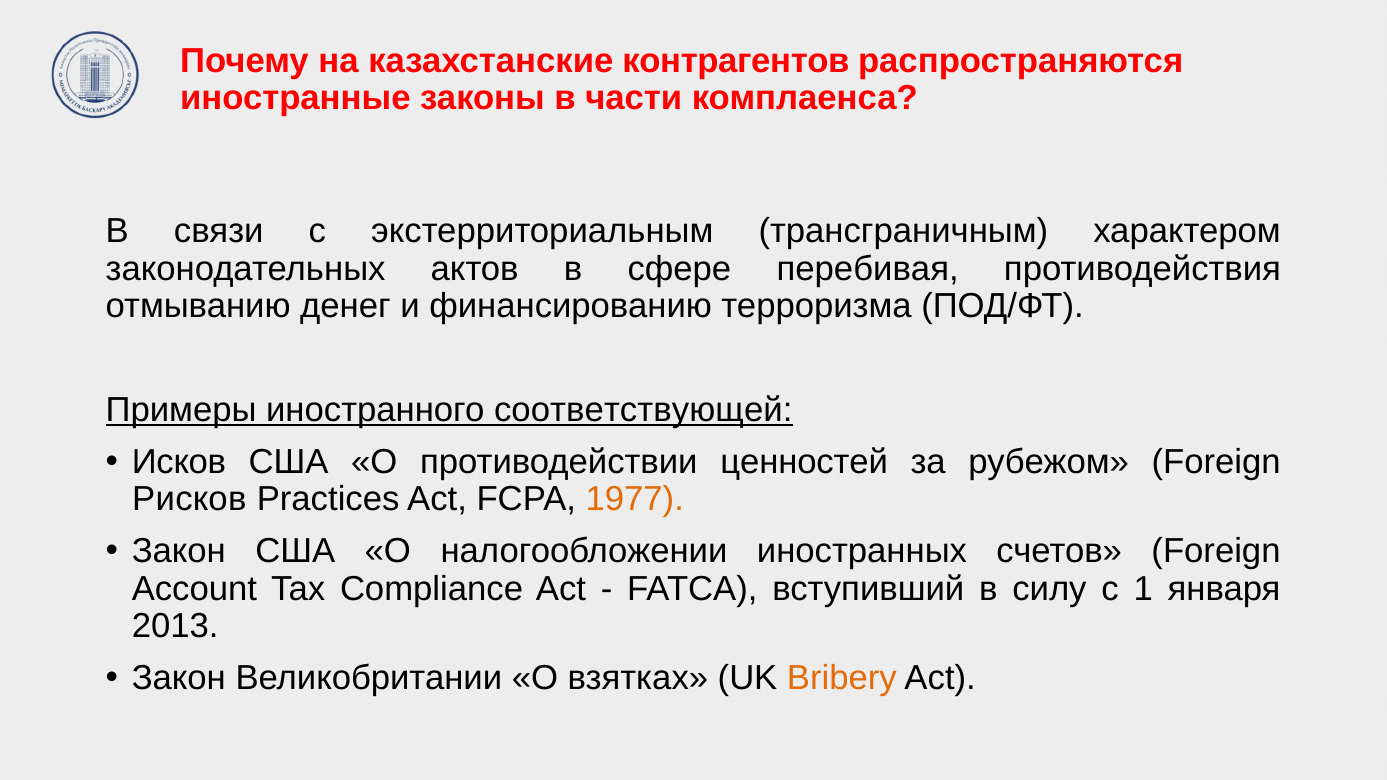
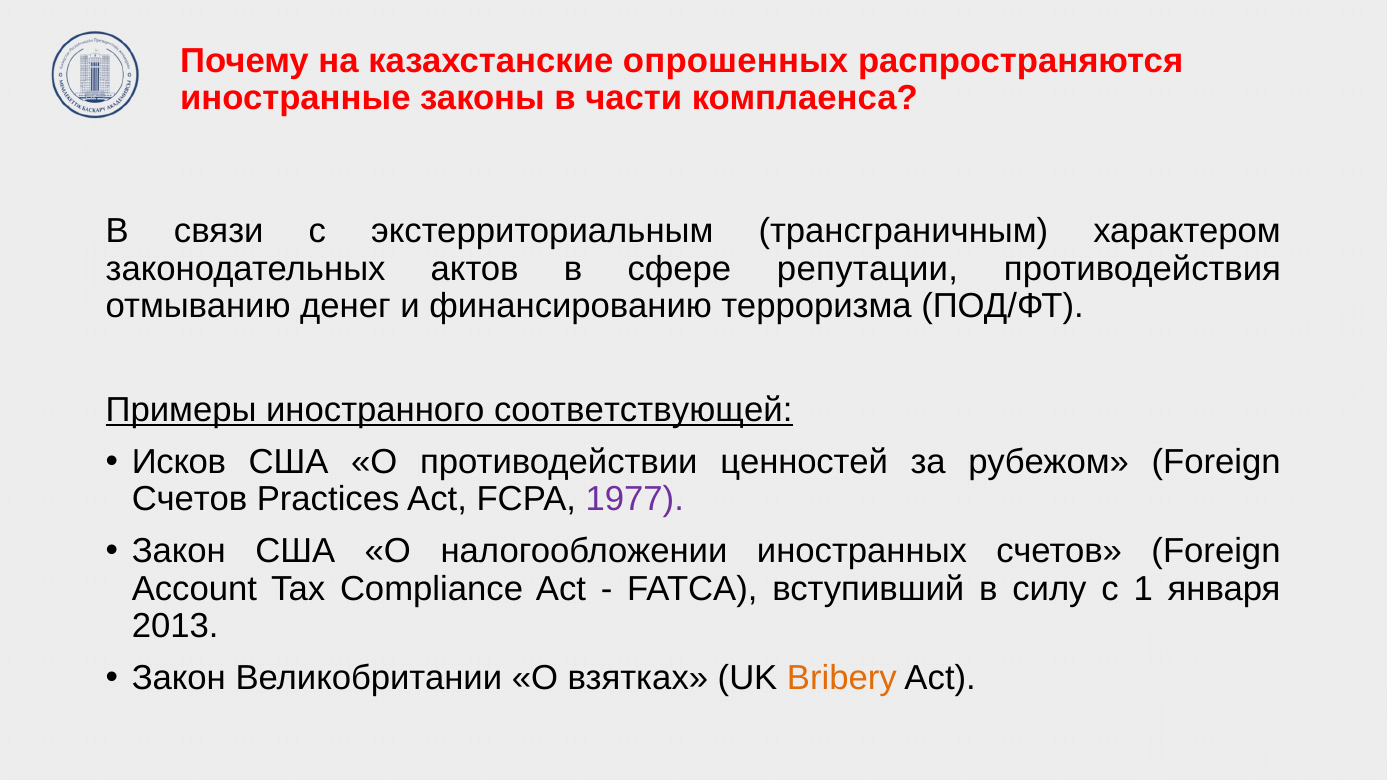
контрагентов: контрагентов -> опрошенных (736, 61)
перебивая: перебивая -> репутации (867, 269)
Рисков: Рисков -> Счетов (190, 499)
1977 colour: orange -> purple (635, 499)
